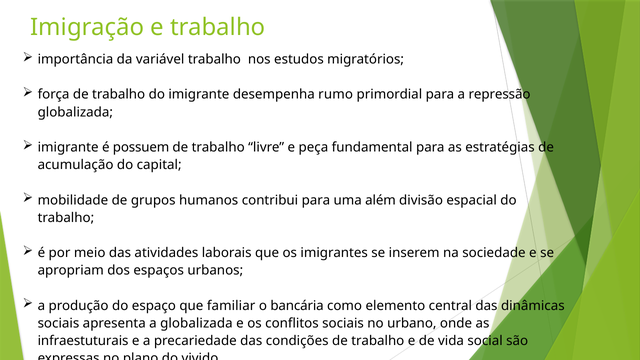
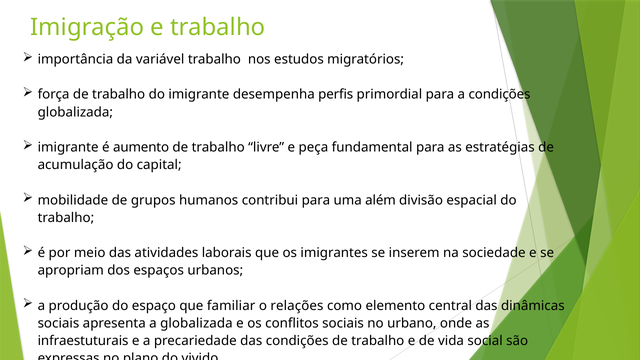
rumo: rumo -> perfis (336, 95)
a repressão: repressão -> condições (500, 95)
possuem: possuem -> aumento (141, 147)
bancária: bancária -> relações (297, 306)
